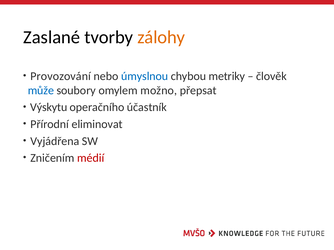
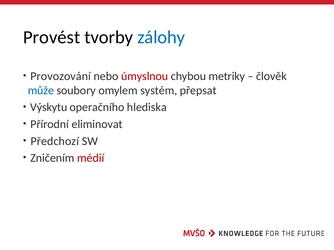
Zaslané: Zaslané -> Provést (52, 37)
zálohy colour: orange -> blue (161, 37)
úmyslnou colour: blue -> red (145, 76)
možno: možno -> systém (159, 91)
účastník: účastník -> hlediska (147, 108)
Vyjádřena: Vyjádřena -> Předchozí (55, 141)
